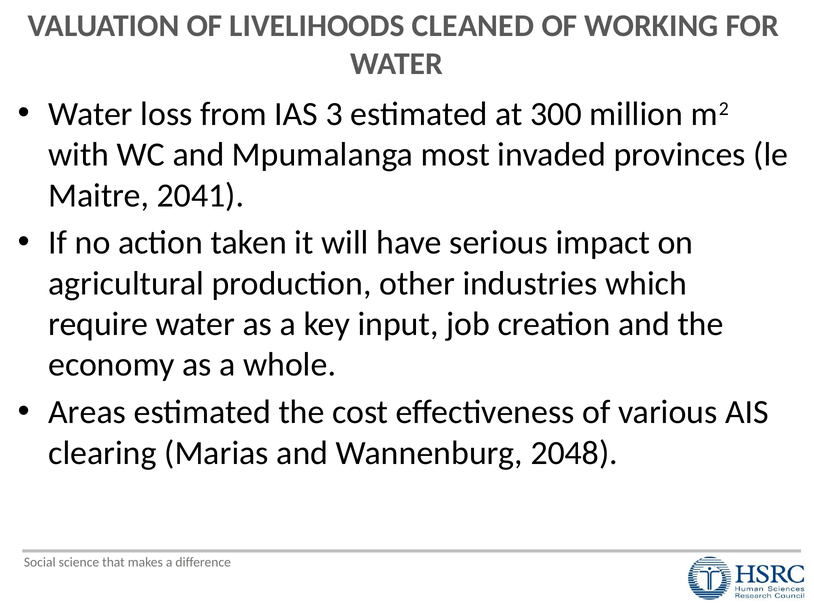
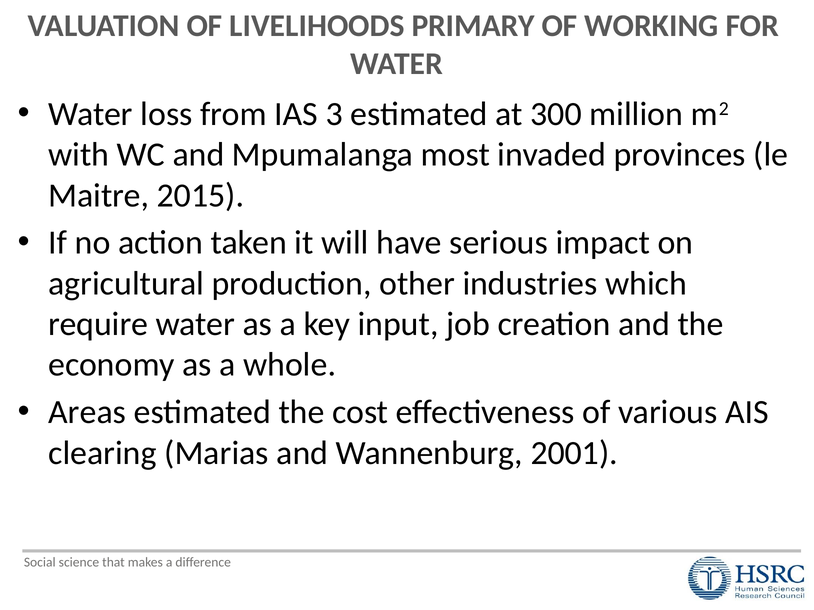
CLEANED: CLEANED -> PRIMARY (473, 26)
2041: 2041 -> 2015 (200, 195)
2048: 2048 -> 2001 (574, 453)
